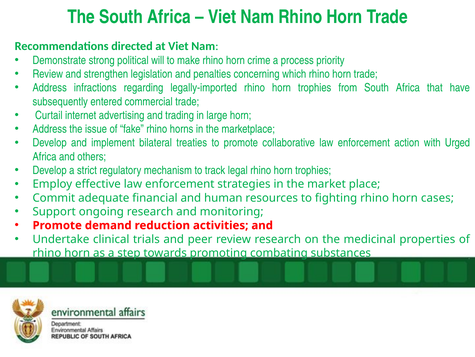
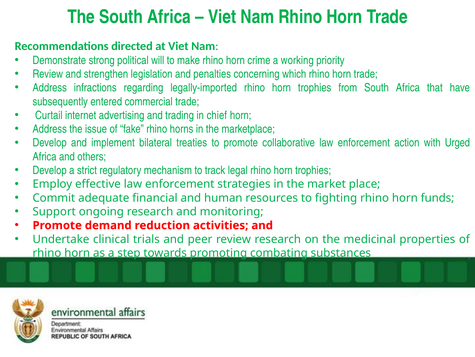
process: process -> working (297, 60)
large: large -> chief (217, 115)
cases: cases -> funds (437, 198)
